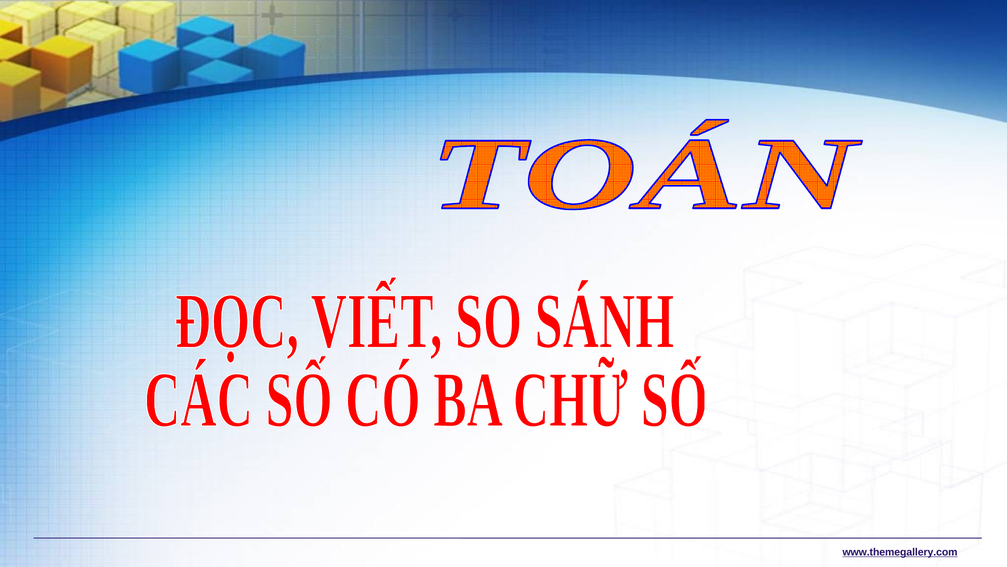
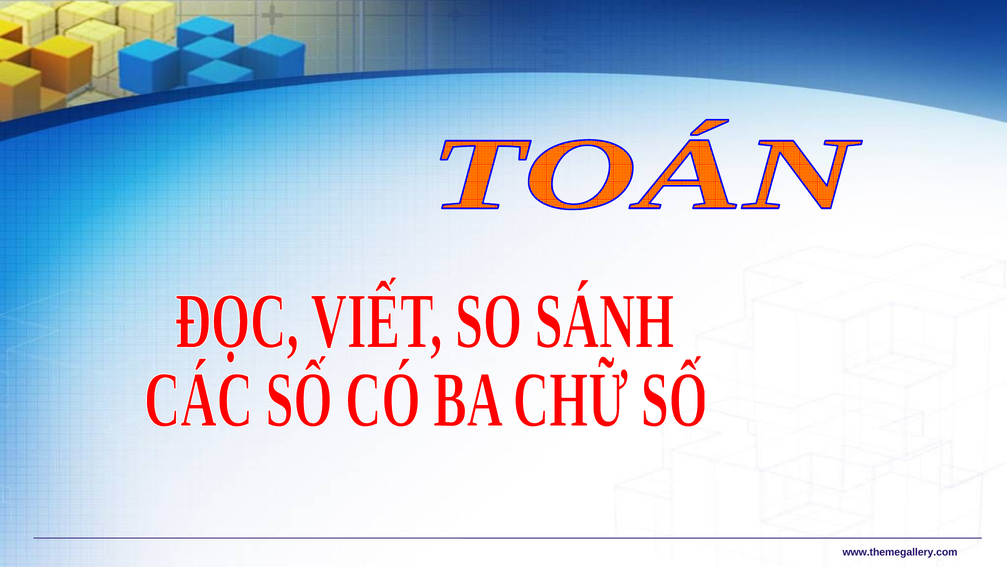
www.themegallery.com underline: present -> none (900, 552)
